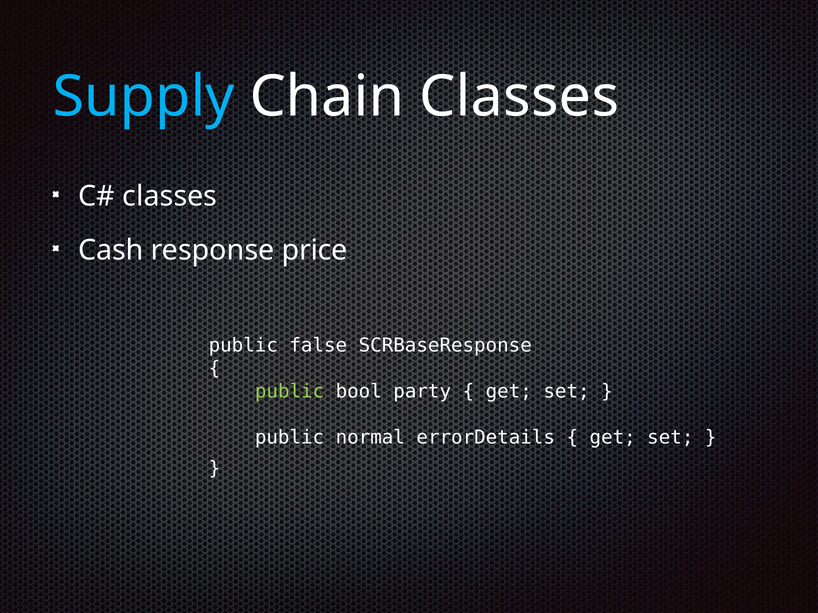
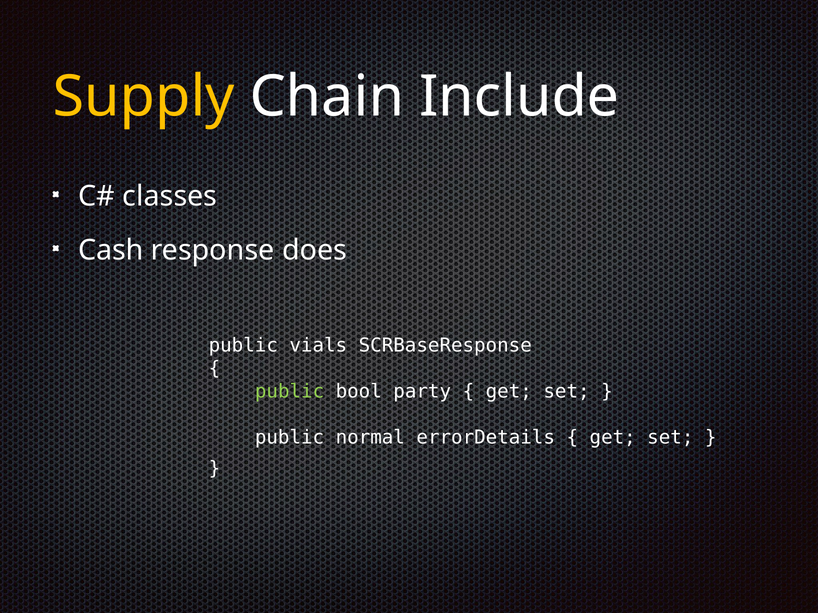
Supply colour: light blue -> yellow (144, 97)
Chain Classes: Classes -> Include (519, 97)
price: price -> does (315, 250)
false: false -> vials (318, 346)
